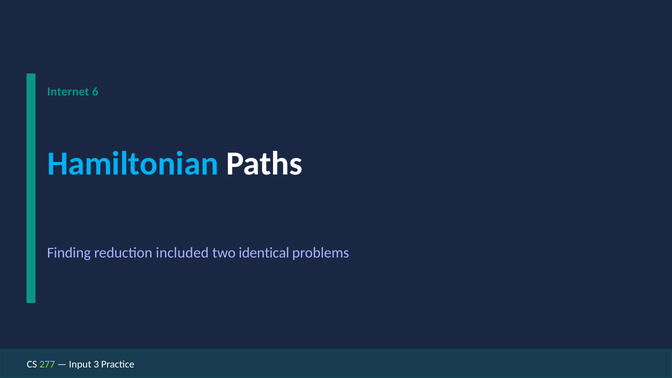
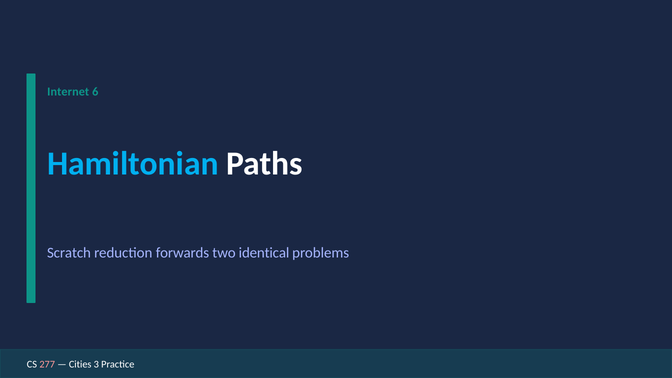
Finding: Finding -> Scratch (69, 253)
included: included -> forwards (182, 253)
277 colour: light green -> pink (47, 364)
Input: Input -> Cities (80, 364)
